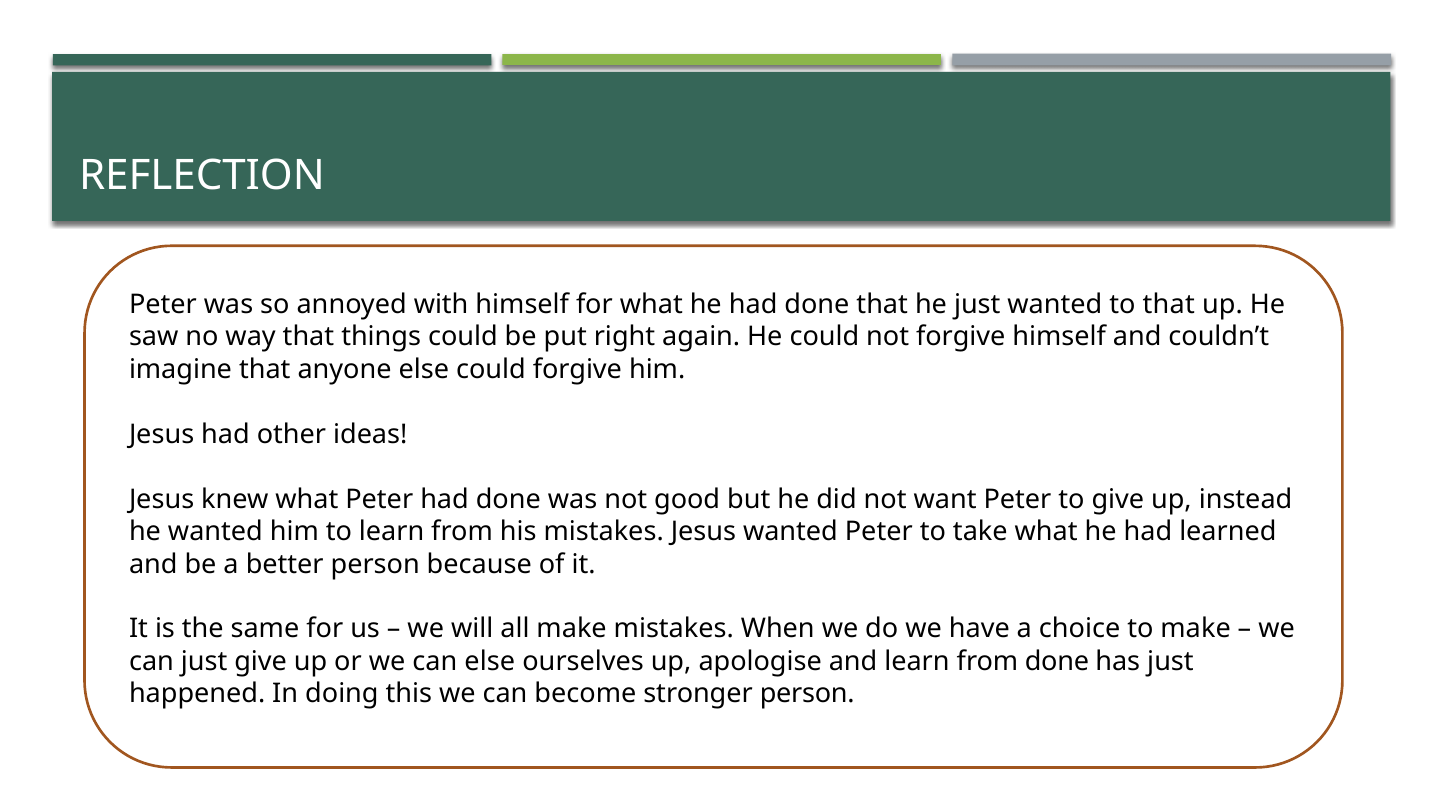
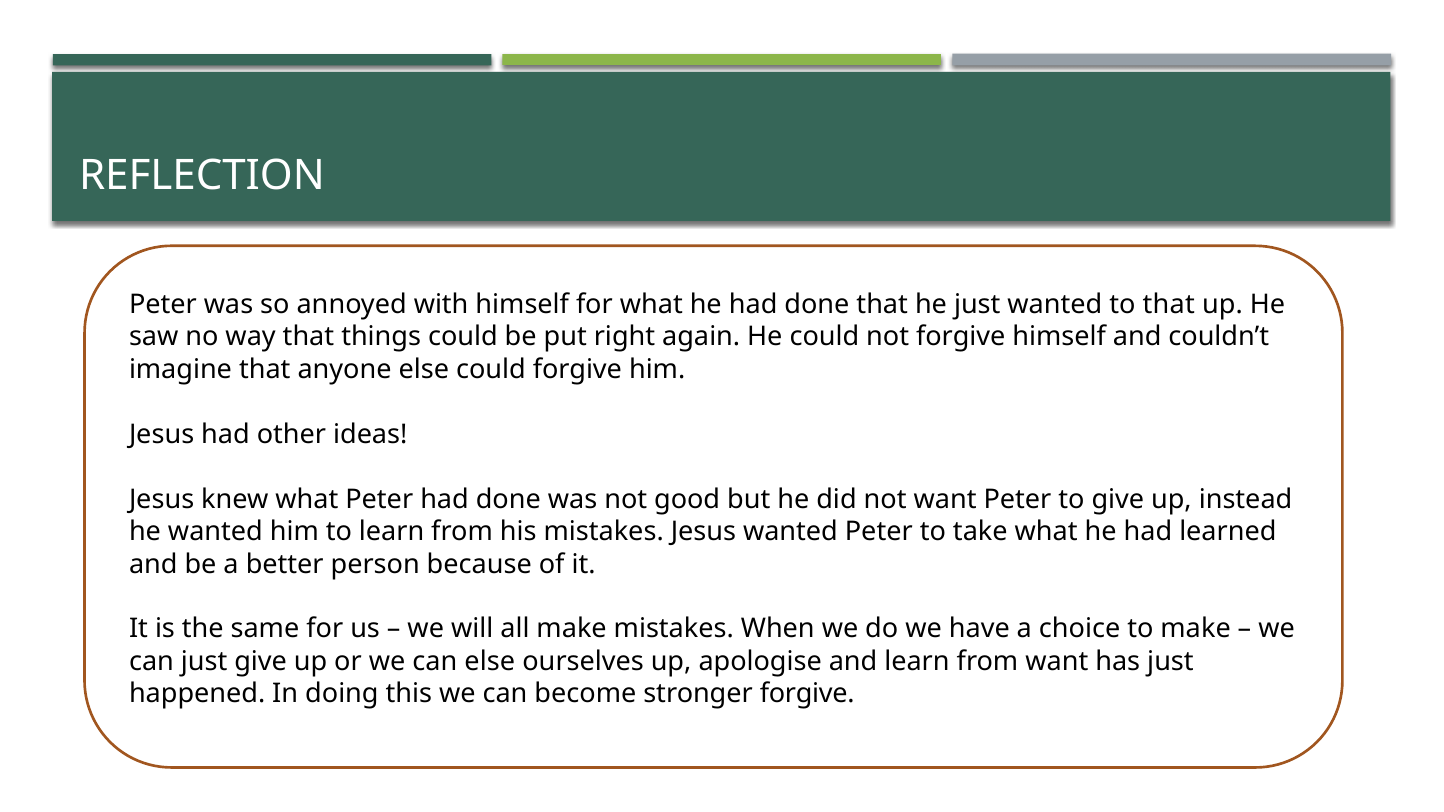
from done: done -> want (1057, 662)
stronger person: person -> forgive (807, 694)
